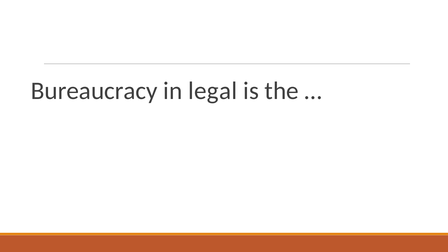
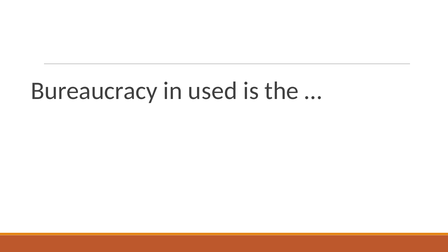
legal: legal -> used (213, 91)
